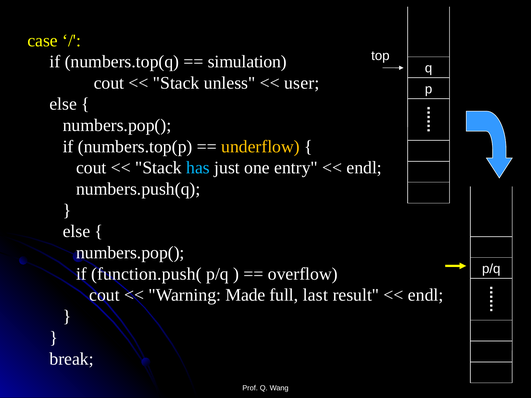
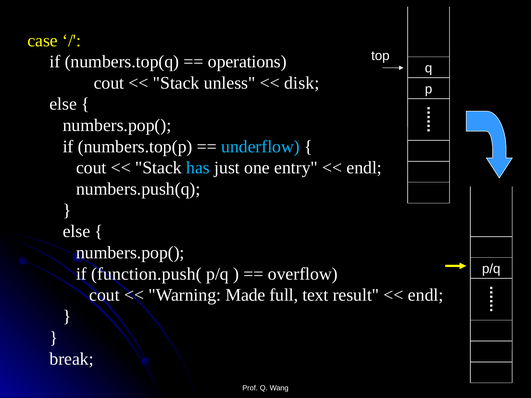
simulation: simulation -> operations (247, 62)
user: user -> disk (302, 83)
underflow colour: yellow -> light blue (261, 147)
last: last -> text (316, 295)
